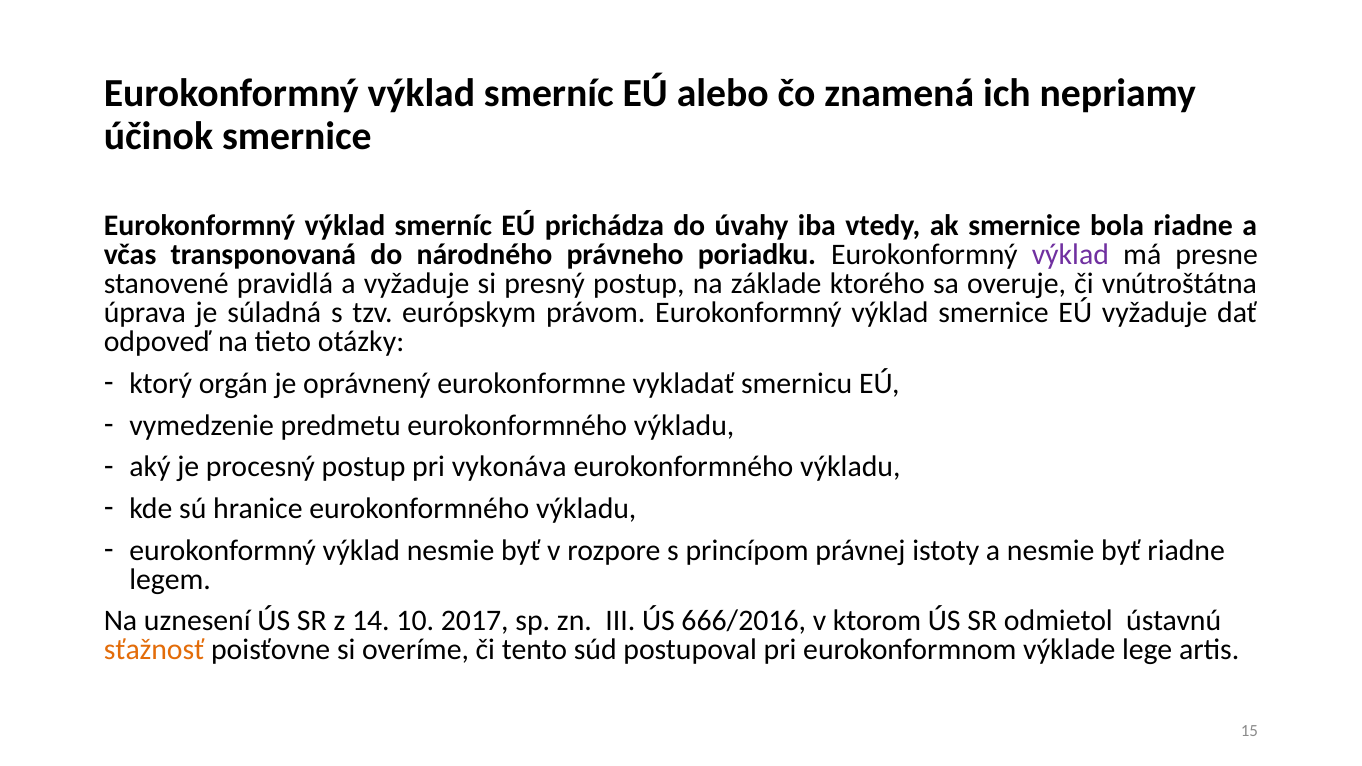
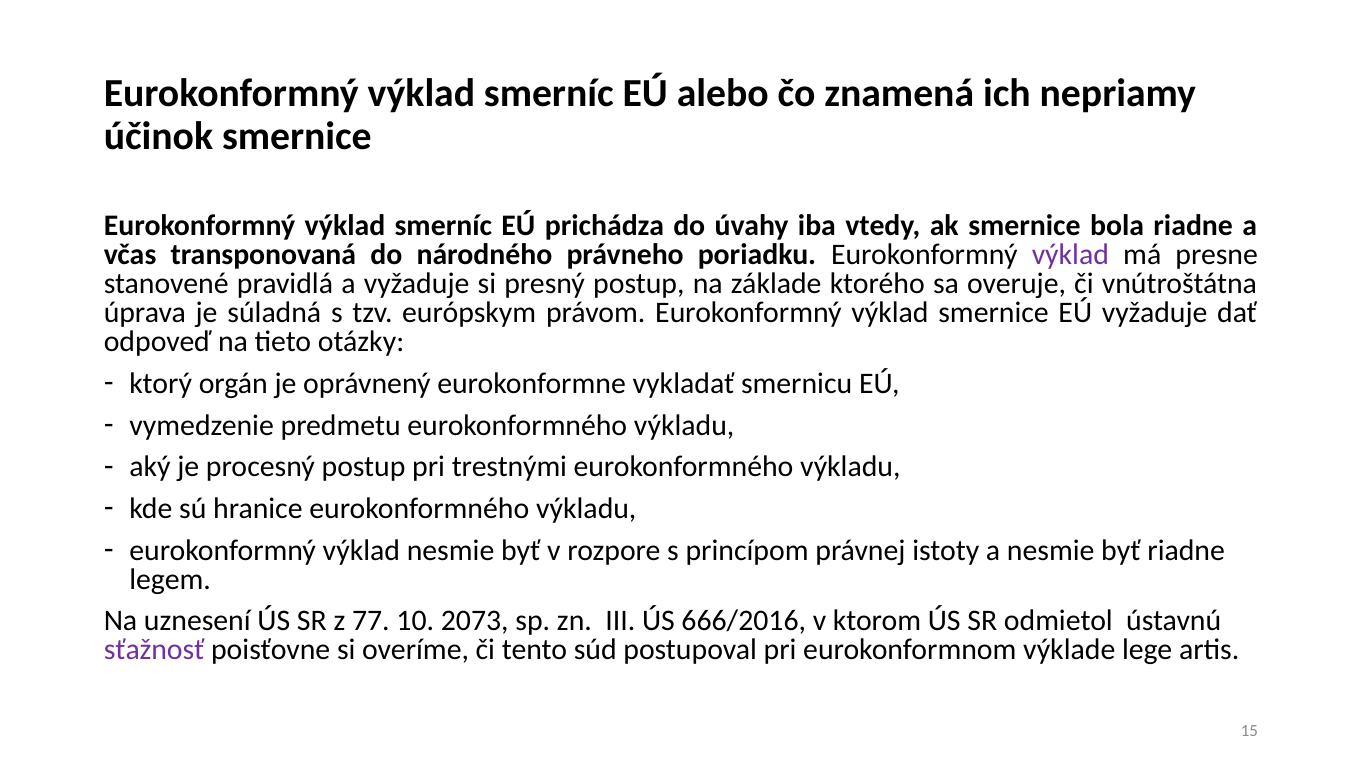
vykonáva: vykonáva -> trestnými (509, 467)
14: 14 -> 77 (371, 621)
2017: 2017 -> 2073 (475, 621)
sťažnosť colour: orange -> purple (154, 650)
